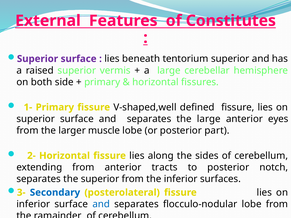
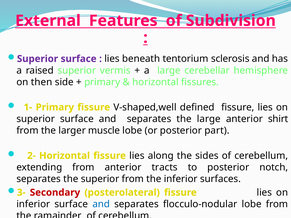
Constitutes: Constitutes -> Subdivision (231, 21)
tentorium superior: superior -> sclerosis (230, 59)
both: both -> then (42, 82)
eyes: eyes -> shirt (278, 119)
Secondary colour: blue -> red (55, 193)
